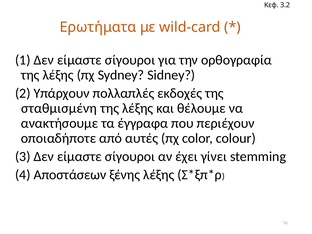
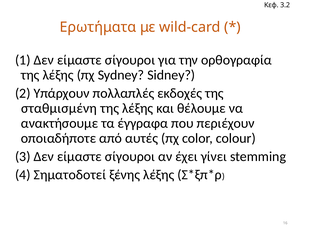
Αποστάσεων: Αποστάσεων -> Σηματοδοτεί (70, 175)
